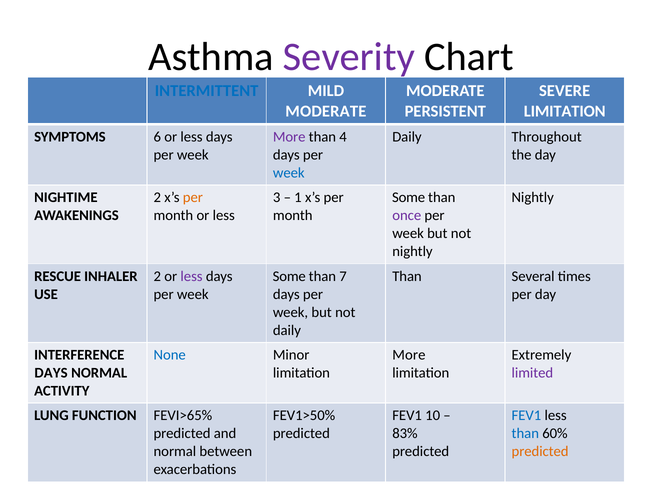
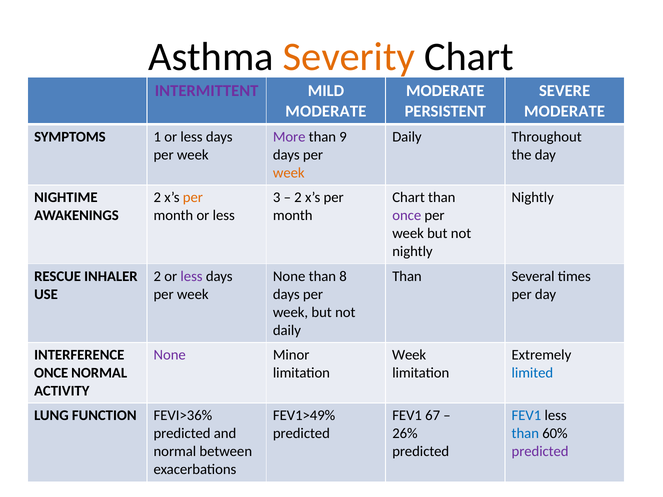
Severity colour: purple -> orange (349, 57)
INTERMITTENT colour: blue -> purple (207, 91)
LIMITATION: LIMITATION -> MODERATE (565, 111)
6: 6 -> 1 (157, 137)
4: 4 -> 9 (343, 137)
week colour: blue -> orange (289, 173)
1: 1 -> 2 (298, 198)
Some: Some -> Chart (409, 198)
Some: Some -> None (289, 276)
7: 7 -> 8 (343, 276)
None colour: blue -> purple (170, 355)
More: More -> Week (409, 355)
DAYS: DAYS -> ONCE (51, 373)
limited colour: purple -> blue (532, 373)
FEVI>65%: FEVI>65% -> FEVI>36% (183, 416)
FEV1>50%: FEV1>50% -> FEV1>49% (304, 416)
10: 10 -> 67 (433, 416)
83%: 83% -> 26% (405, 434)
predicted colour: orange -> purple (540, 452)
